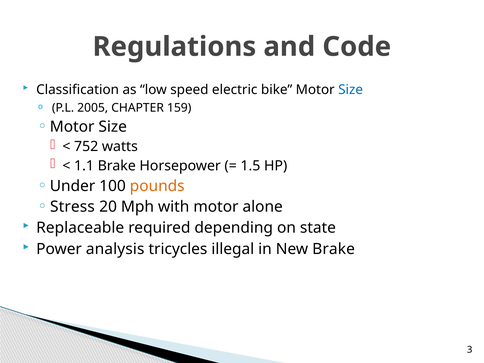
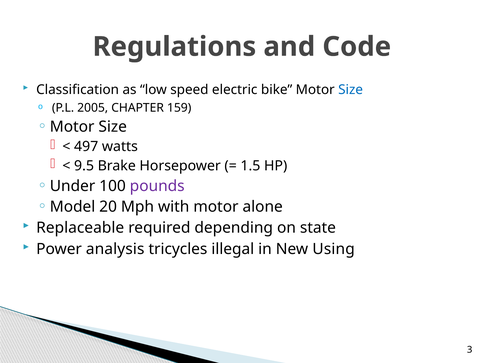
752: 752 -> 497 (86, 147)
1.1: 1.1 -> 9.5 (84, 166)
pounds colour: orange -> purple (157, 186)
Stress: Stress -> Model (73, 207)
New Brake: Brake -> Using (334, 249)
